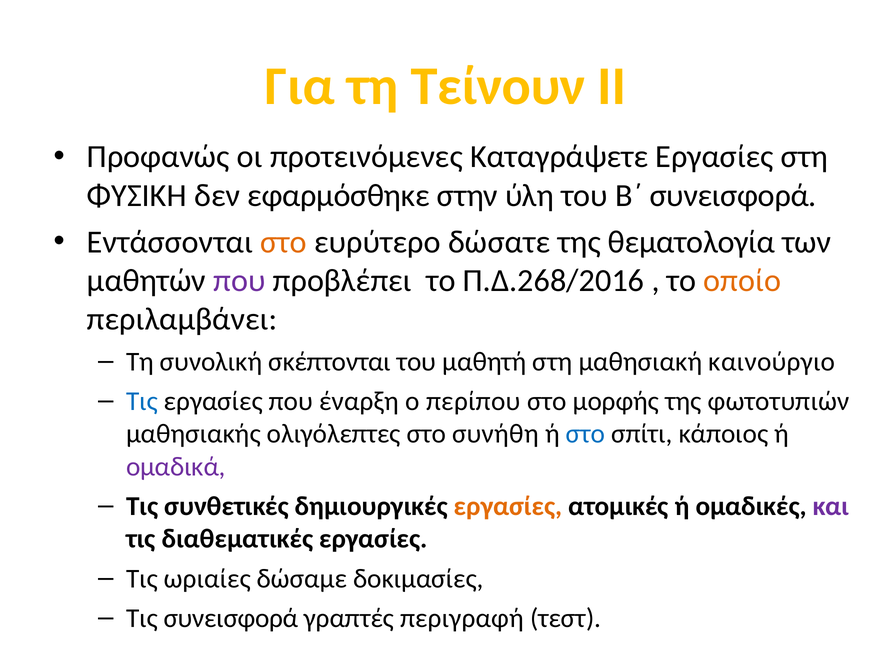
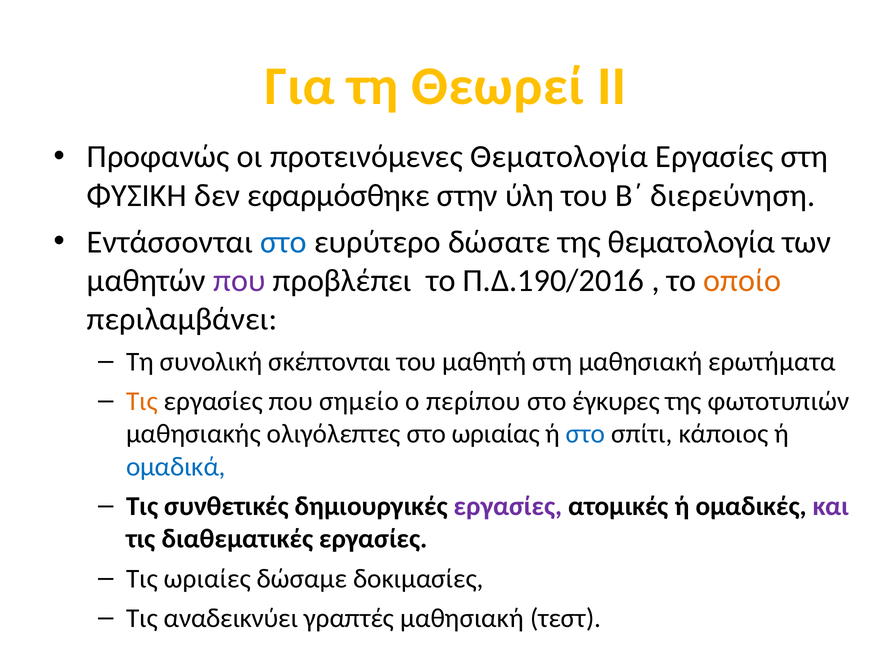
Τείνουν: Τείνουν -> Θεωρεί (498, 86)
προτεινόμενες Καταγράψετε: Καταγράψετε -> Θεματολογία (559, 157)
Β΄ συνεισφορά: συνεισφορά -> διερεύνηση (733, 195)
στο colour: orange -> blue (284, 242)
Π.Δ.268/2016: Π.Δ.268/2016 -> Π.Δ.190/2016 (554, 281)
καινούργιο: καινούργιο -> ερωτήματα (772, 362)
Τις colour: blue -> orange (142, 401)
έναρξη: έναρξη -> σημείο (359, 401)
μορφής: μορφής -> έγκυρες (616, 401)
συνήθη: συνήθη -> ωριαίας (496, 434)
ομαδικά colour: purple -> blue (176, 467)
εργασίες colour: orange -> purple (508, 506)
Τις συνεισφορά: συνεισφορά -> αναδεικνύει (231, 618)
γραπτές περιγραφή: περιγραφή -> μαθησιακή (462, 618)
